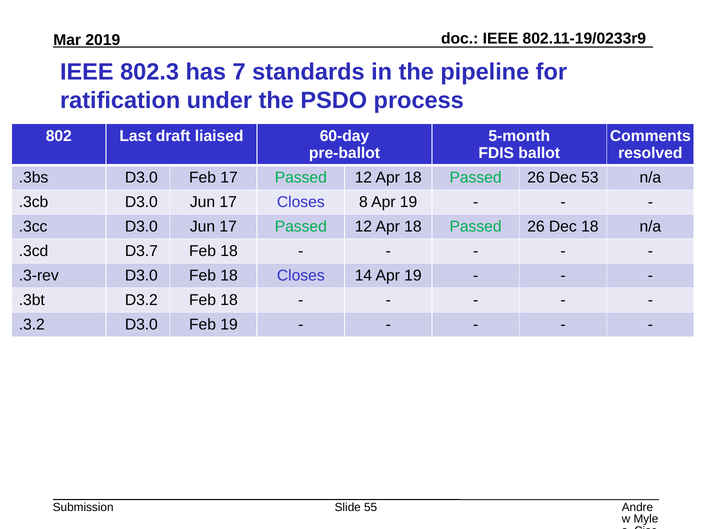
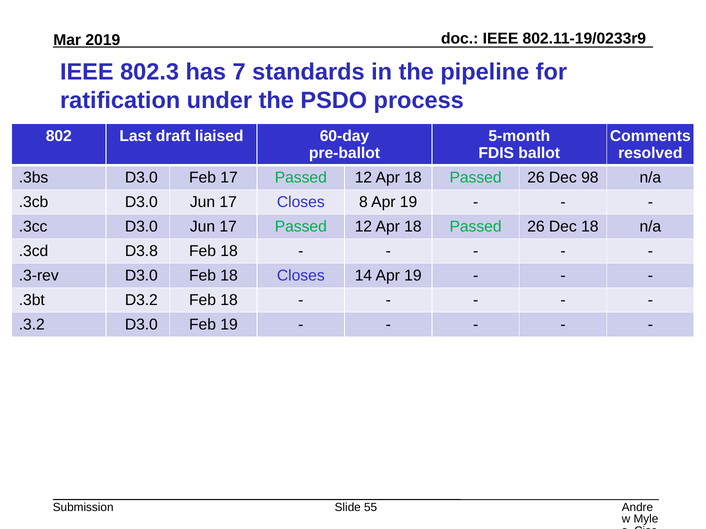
53: 53 -> 98 (590, 178)
D3.7: D3.7 -> D3.8 (141, 252)
